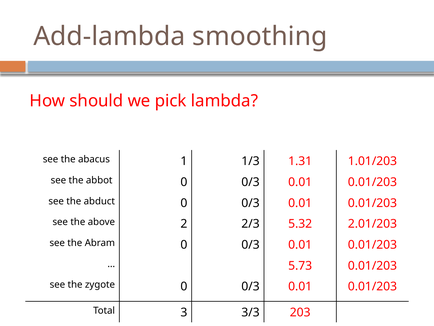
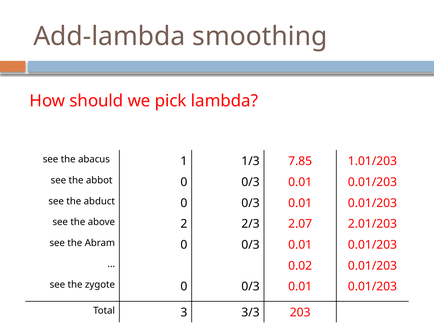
1.31: 1.31 -> 7.85 (300, 161)
5.32: 5.32 -> 2.07 (300, 224)
5.73: 5.73 -> 0.02 (300, 265)
